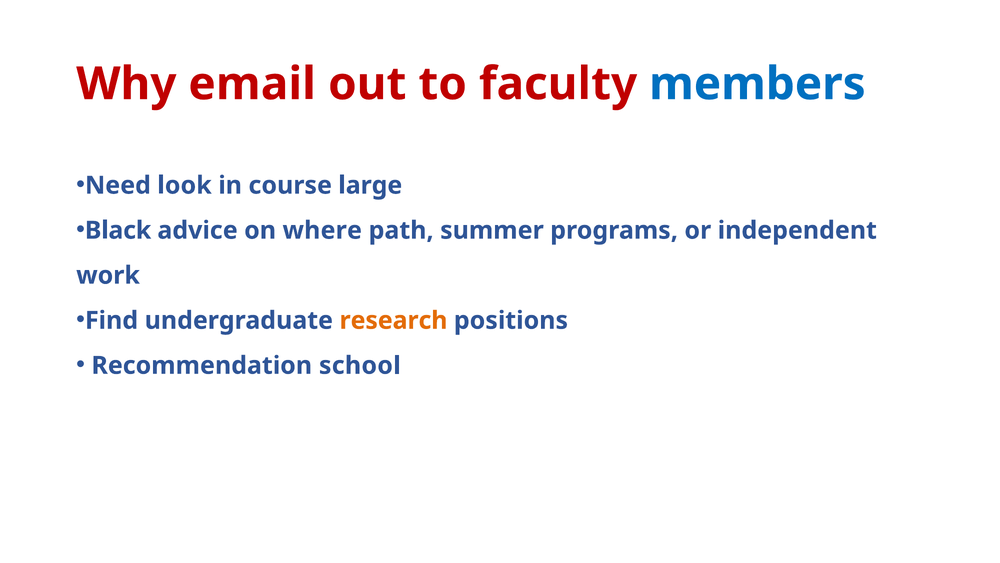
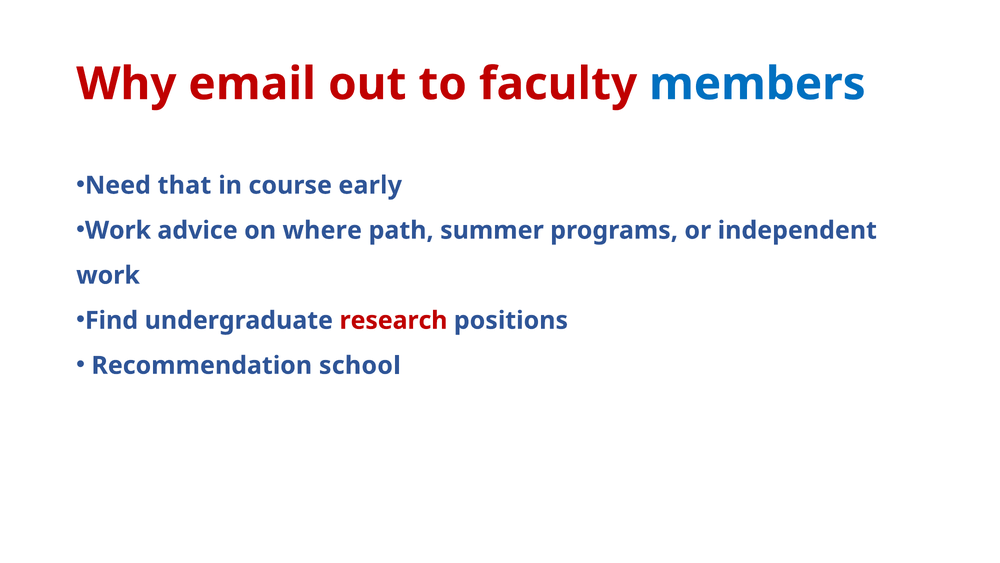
look: look -> that (184, 185)
large: large -> early (370, 185)
Black: Black -> Work (118, 230)
research colour: orange -> red (394, 320)
